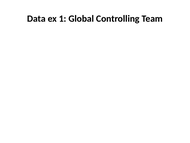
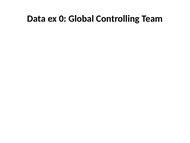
1: 1 -> 0 (63, 19)
